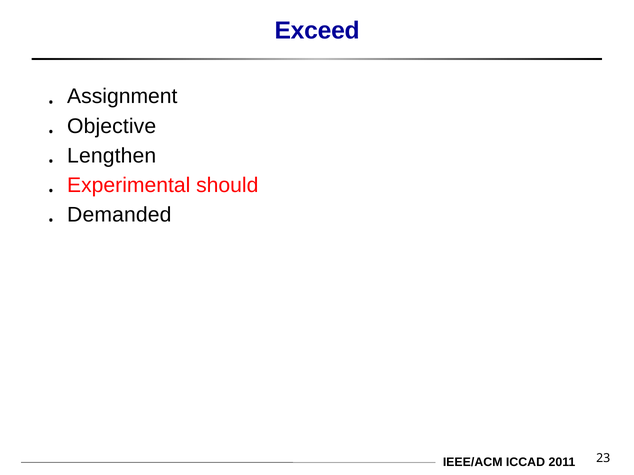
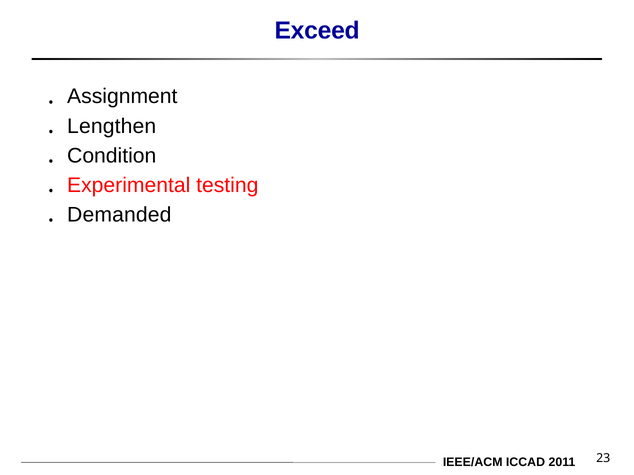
Objective: Objective -> Lengthen (112, 126)
Lengthen: Lengthen -> Condition (112, 156)
should: should -> testing (227, 185)
